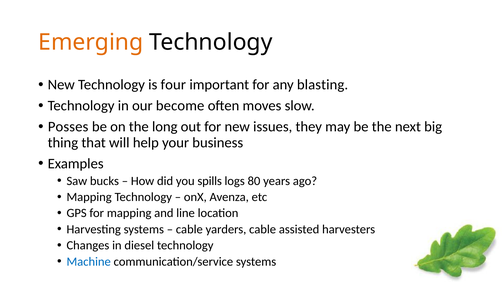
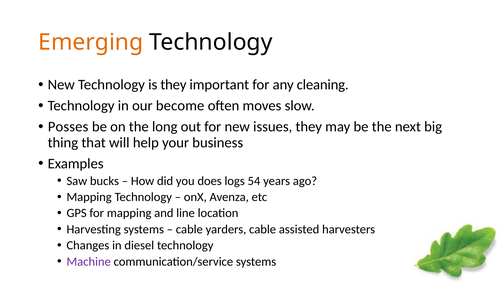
is four: four -> they (173, 85)
blasting: blasting -> cleaning (323, 85)
spills: spills -> does (210, 181)
80: 80 -> 54 (254, 181)
Machine colour: blue -> purple (89, 262)
